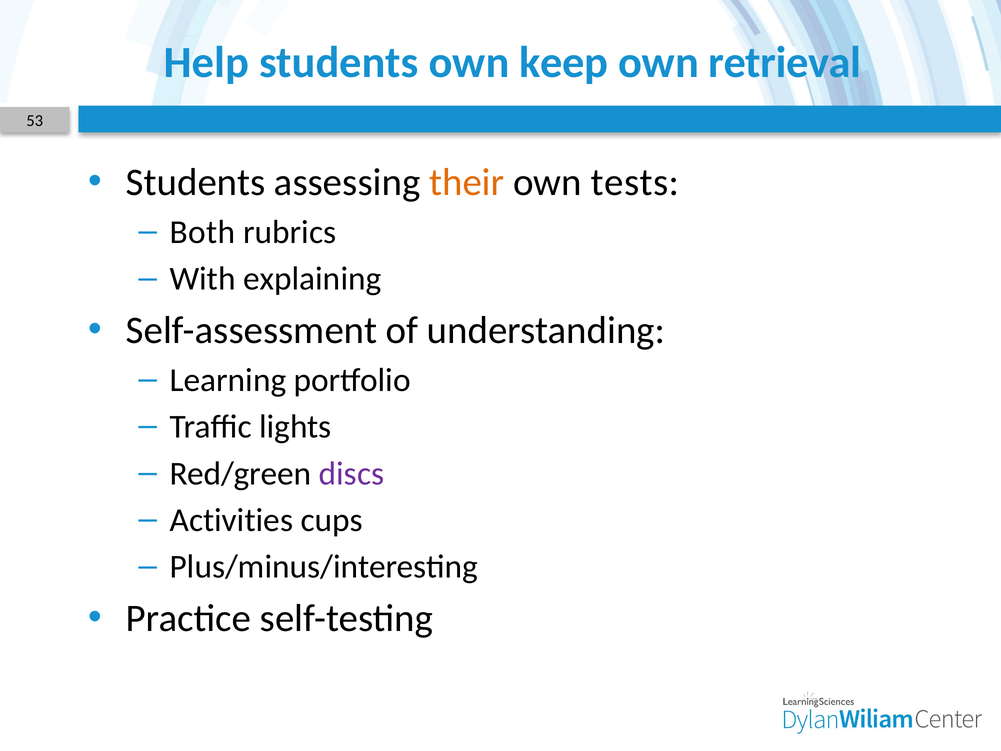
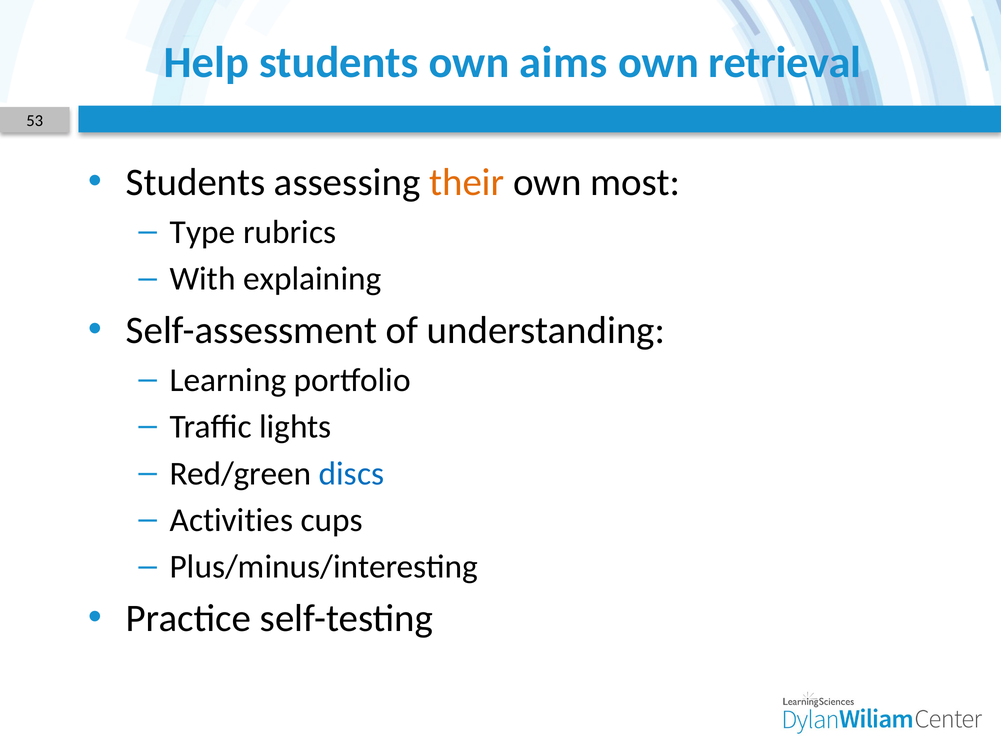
keep: keep -> aims (563, 63)
tests: tests -> most (635, 182)
Both: Both -> Type (203, 232)
discs colour: purple -> blue (351, 473)
